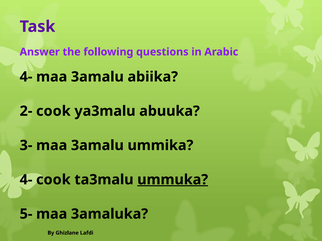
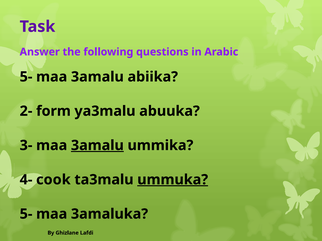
4-: 4- -> 5- (26, 77)
2- cook: cook -> form (53, 111)
3amalu underline: none -> present (97, 146)
